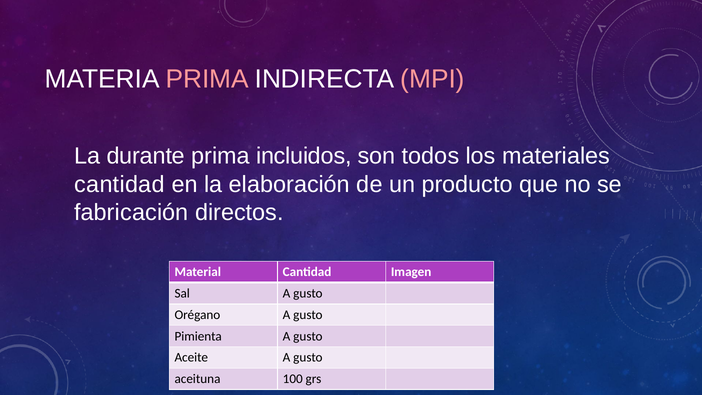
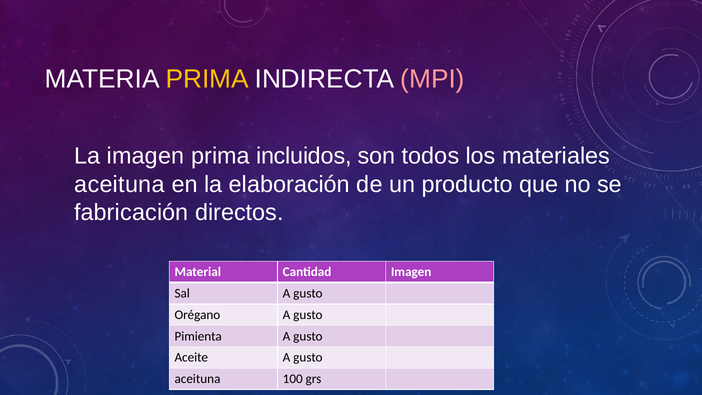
PRIMA colour: pink -> yellow (207, 79)
La durante: durante -> imagen (146, 156)
cantidad: cantidad -> aceituna (120, 184)
